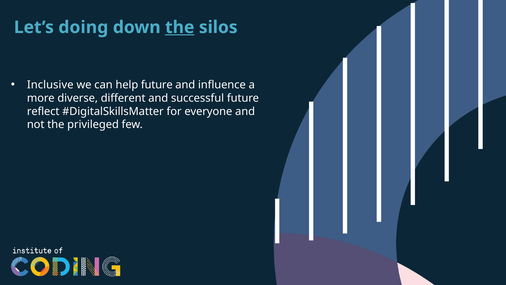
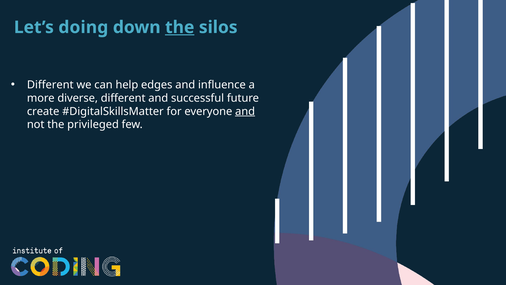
Inclusive: Inclusive -> Different (50, 85)
help future: future -> edges (157, 85)
reflect: reflect -> create (43, 111)
and underline: none -> present (245, 111)
